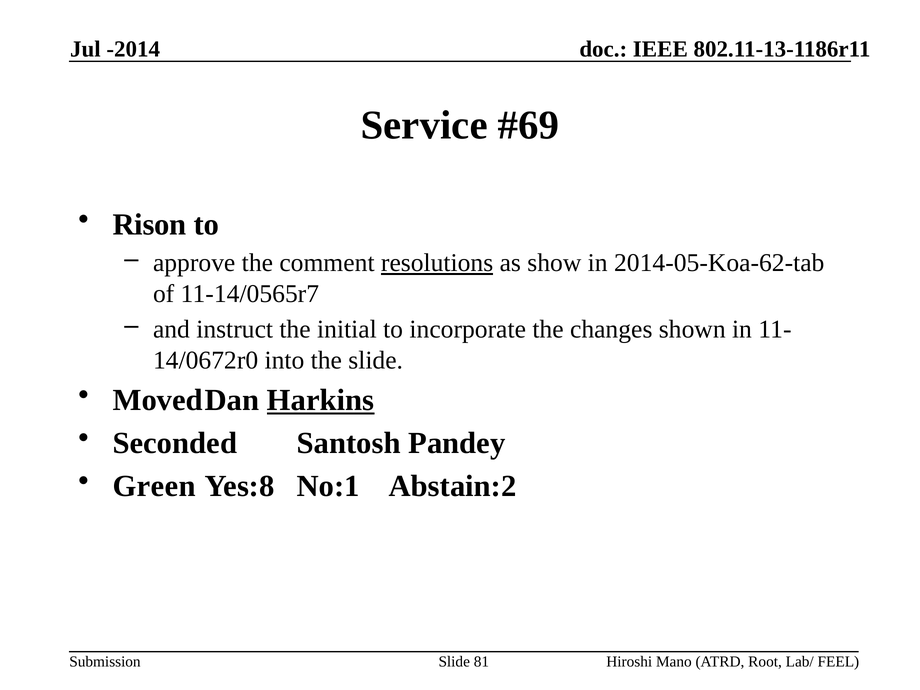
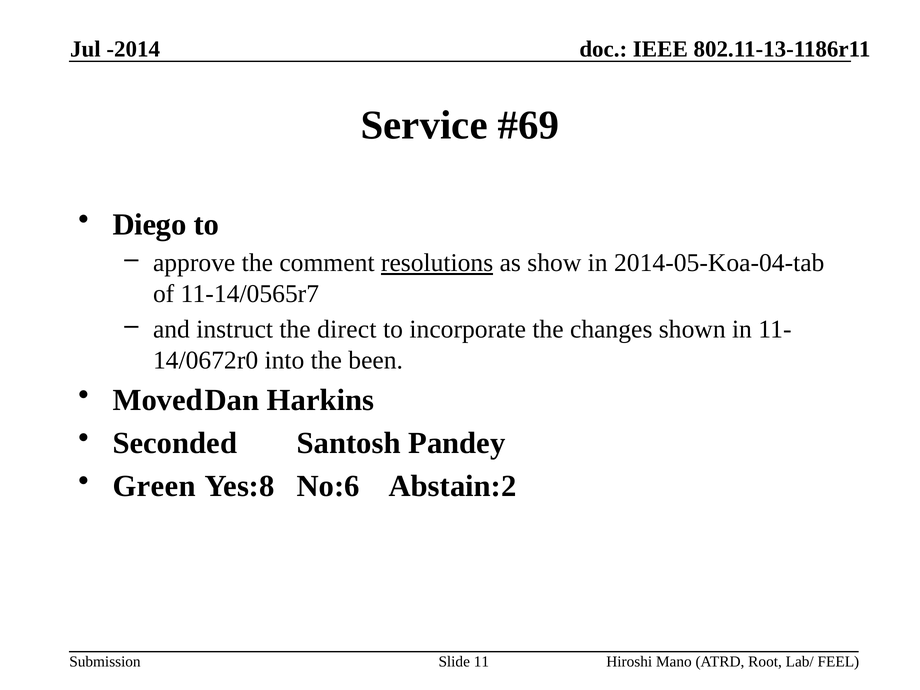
Rison: Rison -> Diego (149, 225)
2014-05-Koa-62-tab: 2014-05-Koa-62-tab -> 2014-05-Koa-04-tab (719, 263)
initial: initial -> direct (347, 329)
the slide: slide -> been (376, 360)
Harkins underline: present -> none (321, 400)
No:1: No:1 -> No:6 (328, 486)
81: 81 -> 11 (481, 662)
